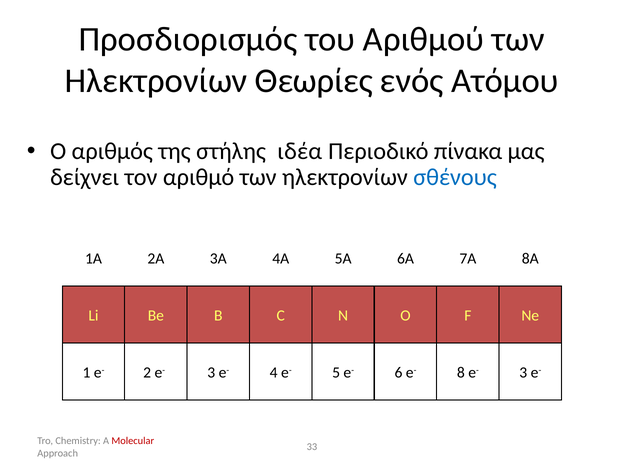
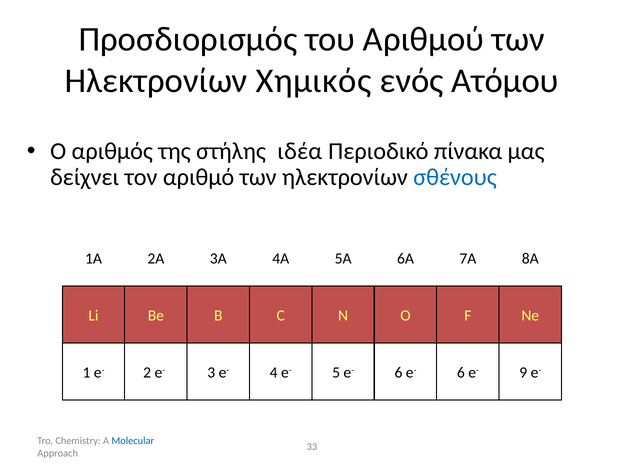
Θεωρίες: Θεωρίες -> Χημικός (314, 81)
6 e- 8: 8 -> 6 (461, 373)
3: 3 -> 9 (523, 373)
Molecular colour: red -> blue (133, 441)
